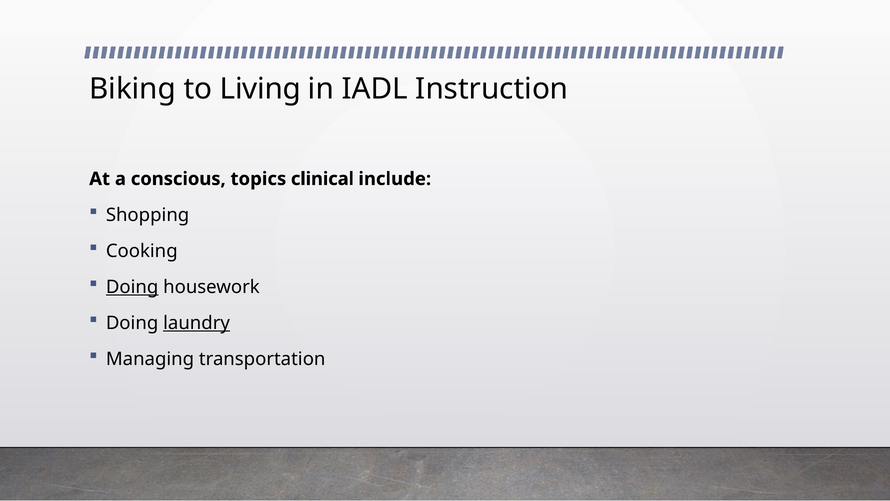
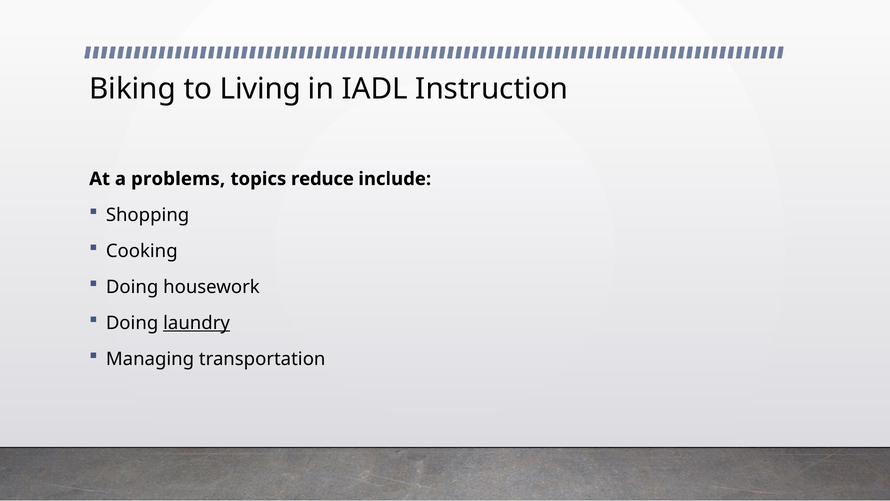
conscious: conscious -> problems (178, 179)
clinical: clinical -> reduce (322, 179)
Doing underline: present -> none (132, 287)
